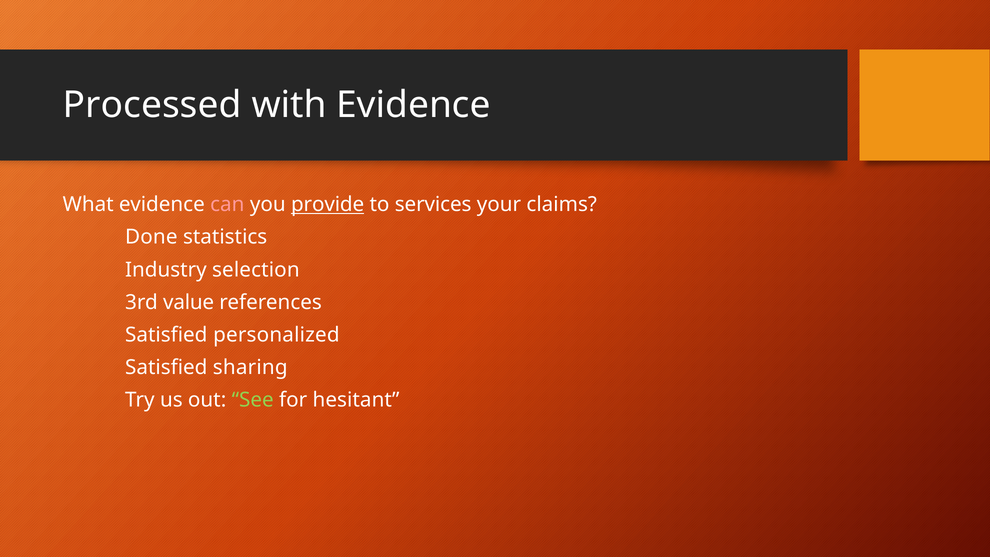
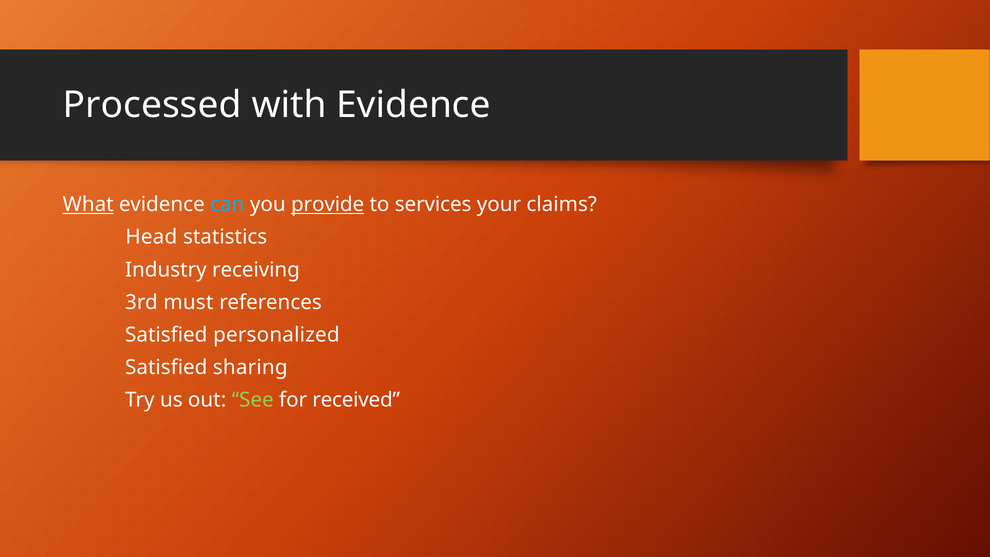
What underline: none -> present (88, 204)
can colour: pink -> light blue (227, 204)
Done: Done -> Head (151, 237)
selection: selection -> receiving (256, 270)
value: value -> must (188, 302)
hesitant: hesitant -> received (356, 400)
